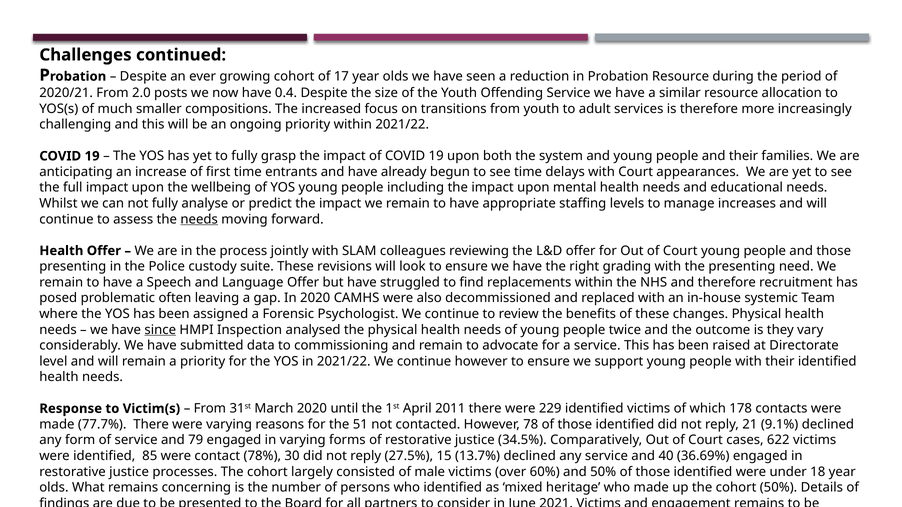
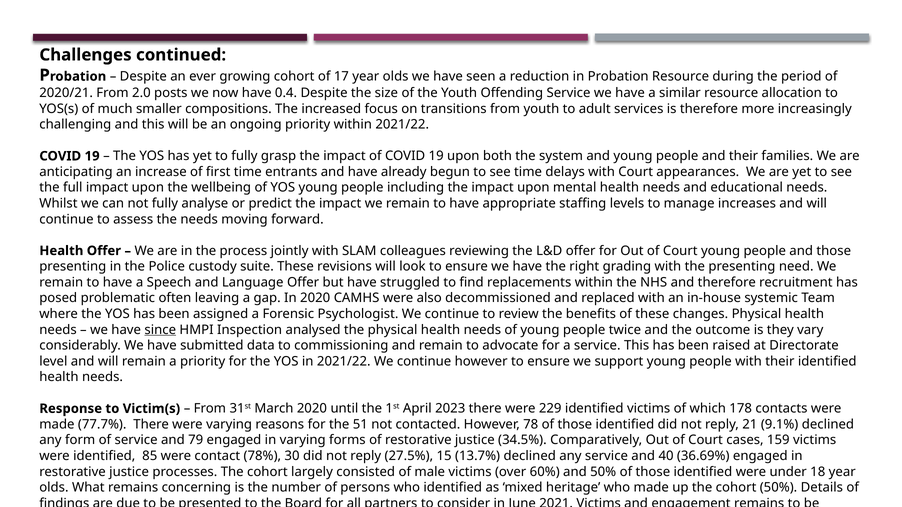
needs underline: present -> none (199, 219)
2011: 2011 -> 2023 (450, 409)
622: 622 -> 159 (778, 440)
